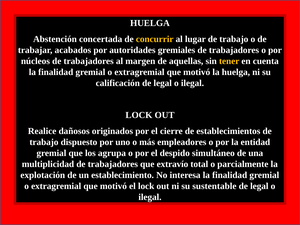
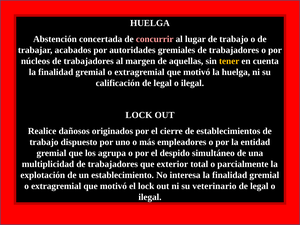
concurrir colour: yellow -> pink (155, 39)
extravío: extravío -> exterior (172, 164)
sustentable: sustentable -> veterinario (214, 186)
